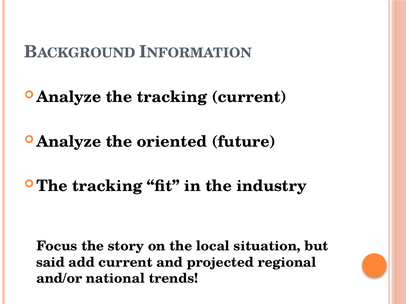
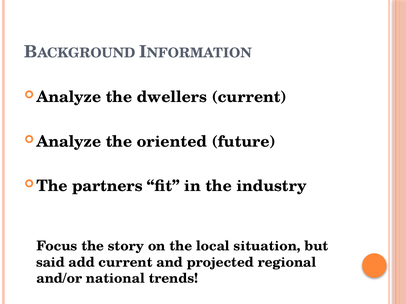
Analyze the tracking: tracking -> dwellers (172, 97)
tracking: tracking -> partners (107, 186)
